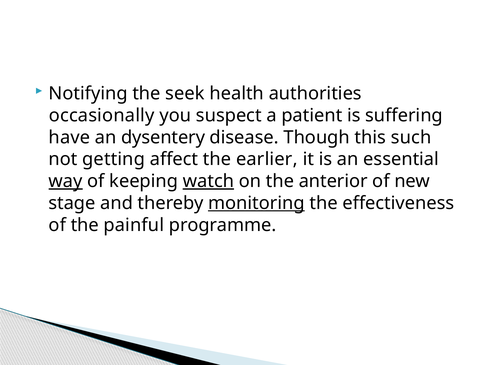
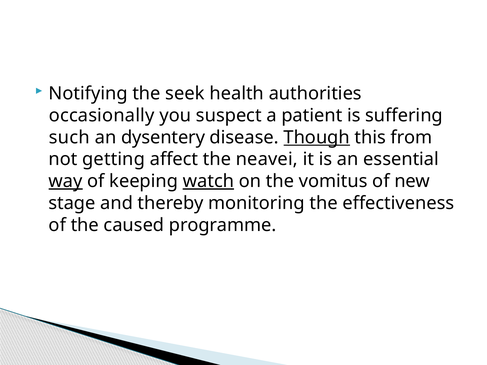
have: have -> such (69, 137)
Though underline: none -> present (317, 137)
such: such -> from (411, 137)
earlier: earlier -> neavei (267, 159)
anterior: anterior -> vomitus (333, 181)
monitoring underline: present -> none (256, 203)
painful: painful -> caused (134, 225)
